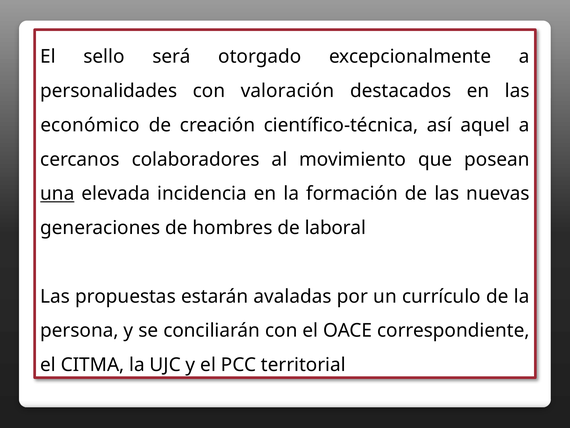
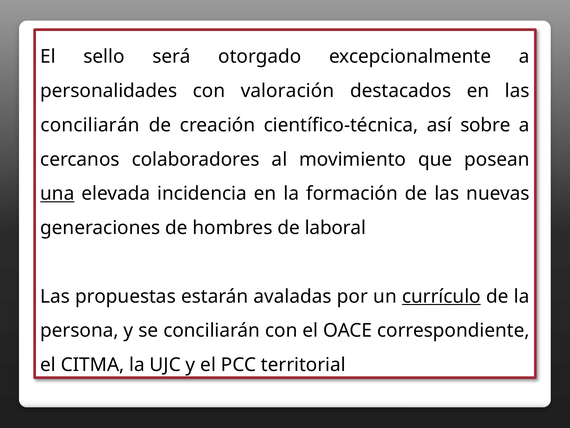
económico: económico -> conciliarán (90, 125)
aquel: aquel -> sobre (485, 125)
currículo underline: none -> present (441, 296)
